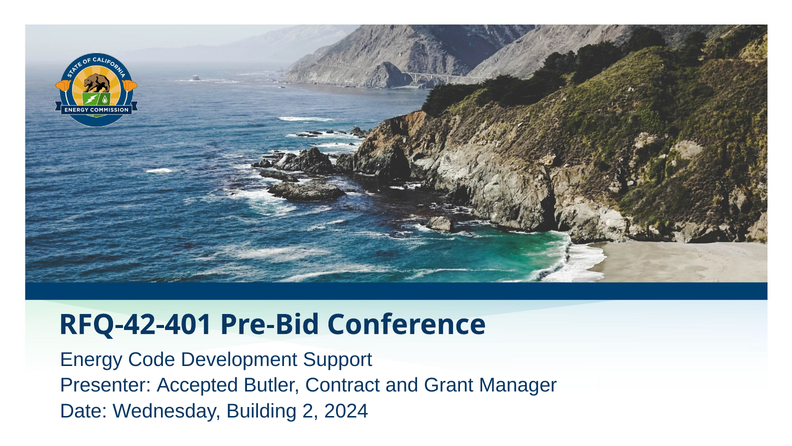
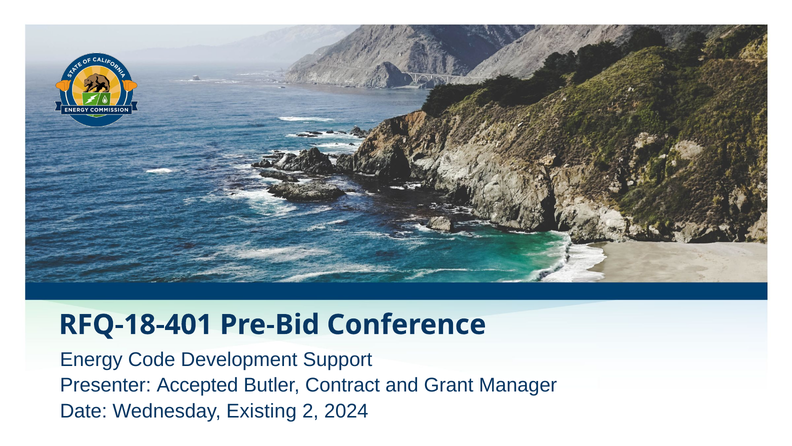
RFQ-42-401: RFQ-42-401 -> RFQ-18-401 (136, 324)
Building: Building -> Existing (261, 411)
